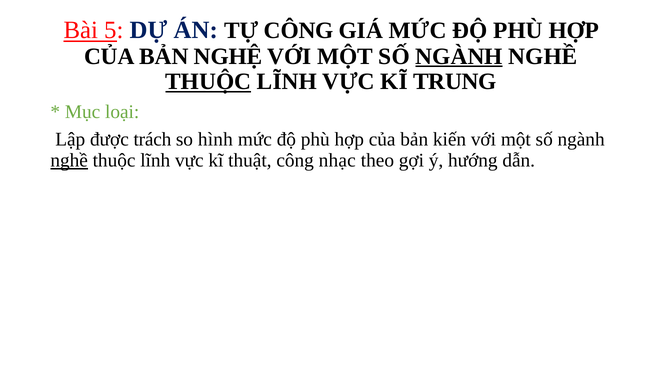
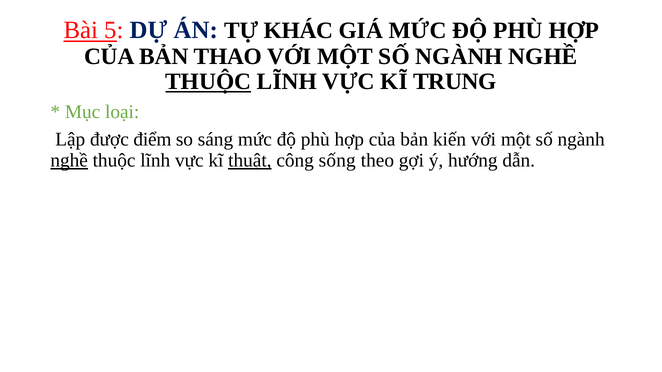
TỰ CÔNG: CÔNG -> KHÁC (299, 31)
NGHỆ: NGHỆ -> THAO (228, 56)
NGÀNH underline: present -> none (459, 56)
trách: trách -> điểm (152, 140)
hình: hình -> sáng (215, 140)
thuật underline: none -> present (250, 161)
nhạc: nhạc -> sống (337, 161)
